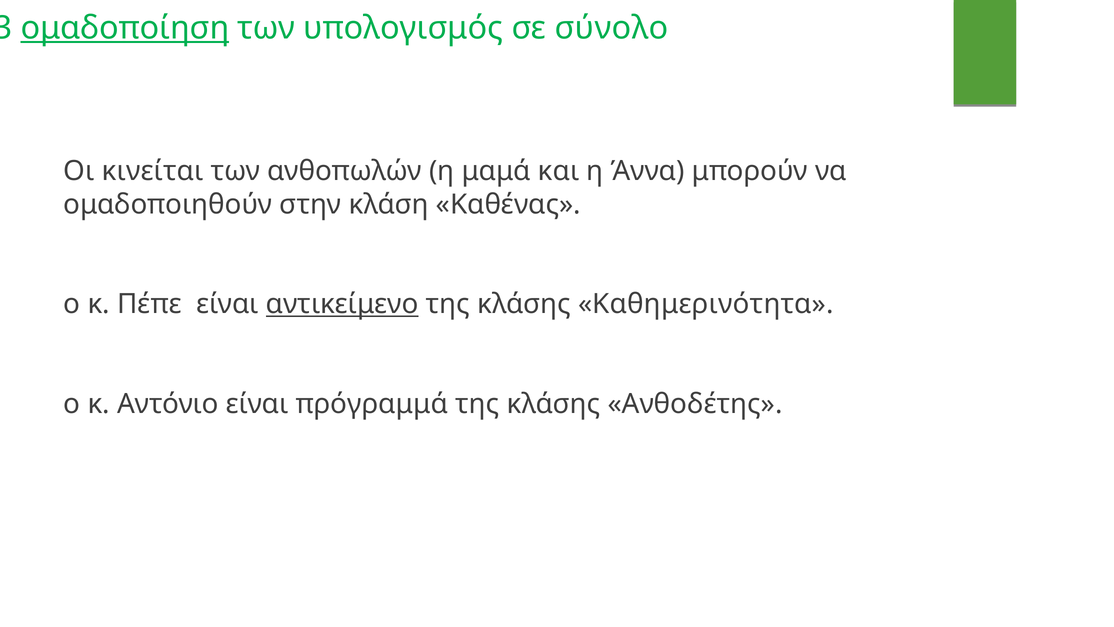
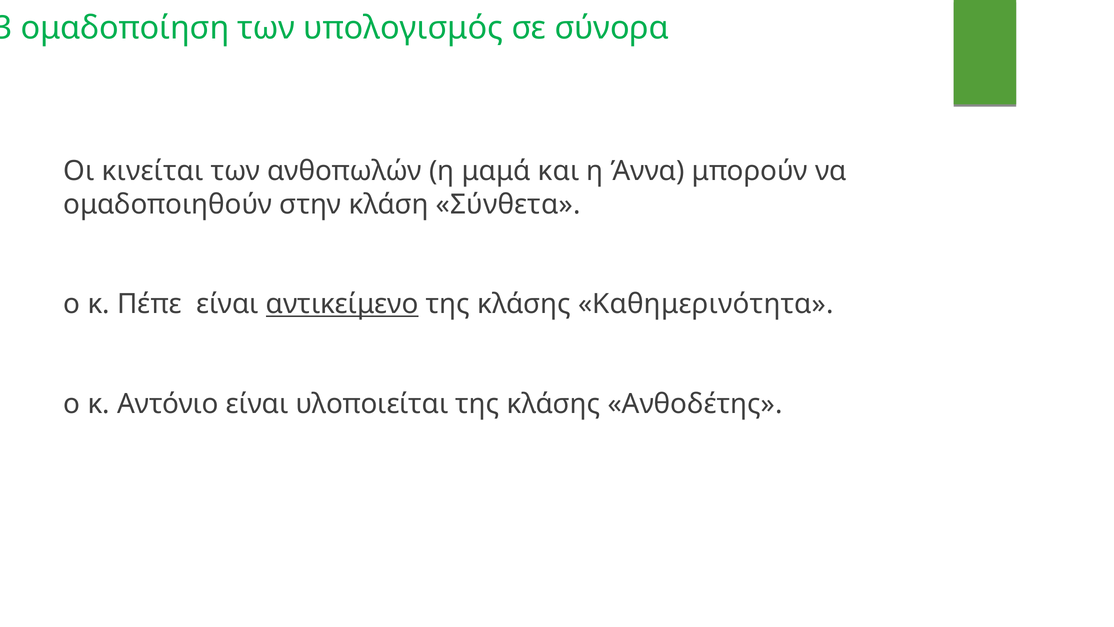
ομαδοποίηση underline: present -> none (125, 28)
σύνολο: σύνολο -> σύνορα (612, 28)
Καθένας: Καθένας -> Σύνθετα (508, 204)
πρόγραμμά: πρόγραμμά -> υλοποιείται (372, 404)
